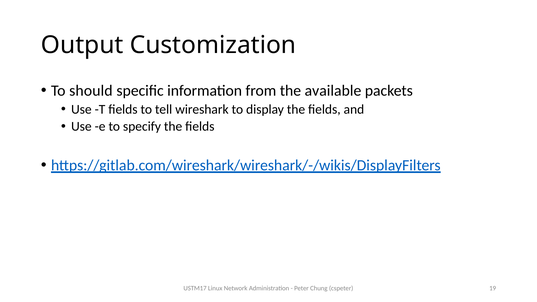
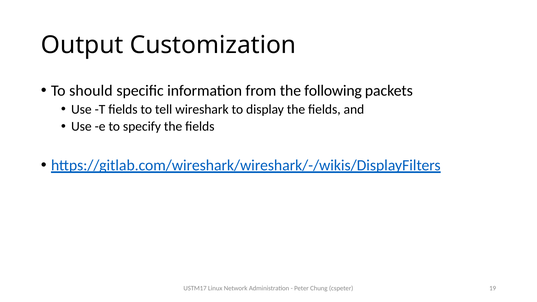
available: available -> following (333, 91)
